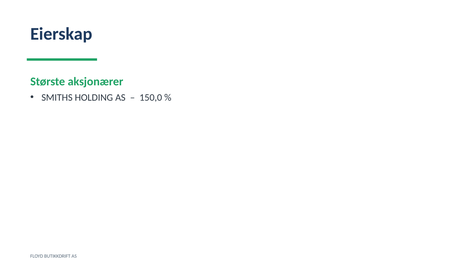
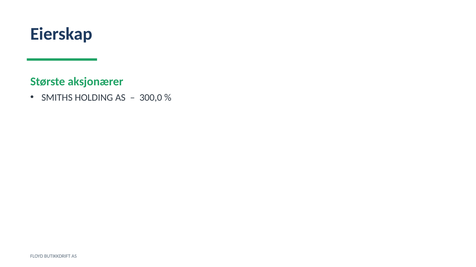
150,0: 150,0 -> 300,0 (151, 98)
